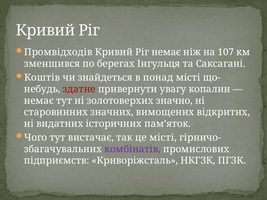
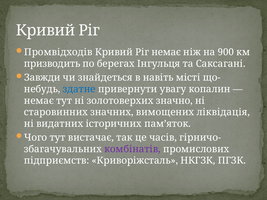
107: 107 -> 900 (226, 52)
зменшився: зменшився -> призводить (52, 64)
Коштів: Коштів -> Завжди (42, 78)
понад: понад -> навіть (158, 78)
здатне colour: red -> blue (79, 89)
відкритих: відкритих -> ліквідація (223, 112)
це місті: місті -> часів (163, 138)
